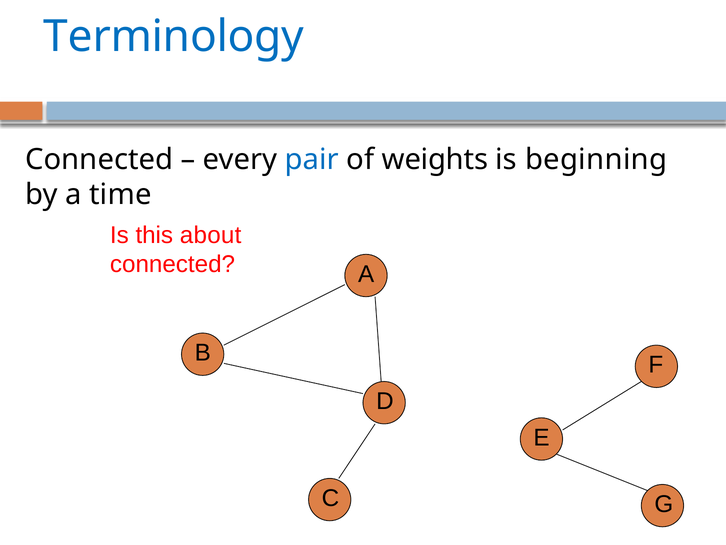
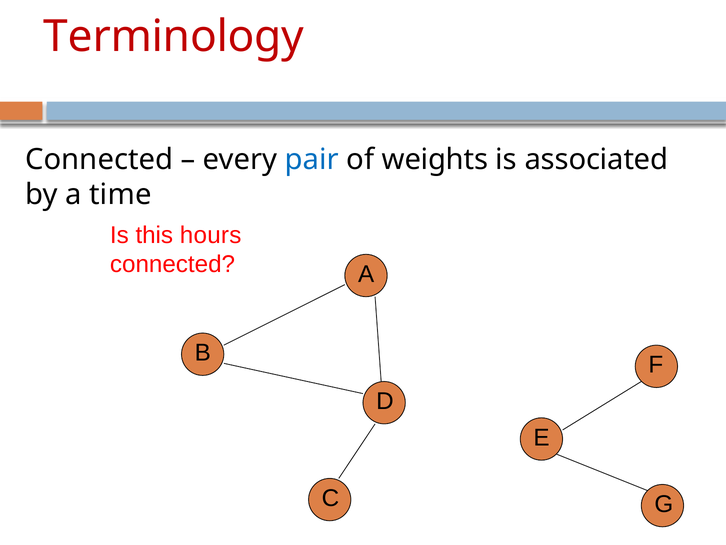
Terminology colour: blue -> red (174, 36)
beginning: beginning -> associated (596, 159)
about: about -> hours (211, 235)
